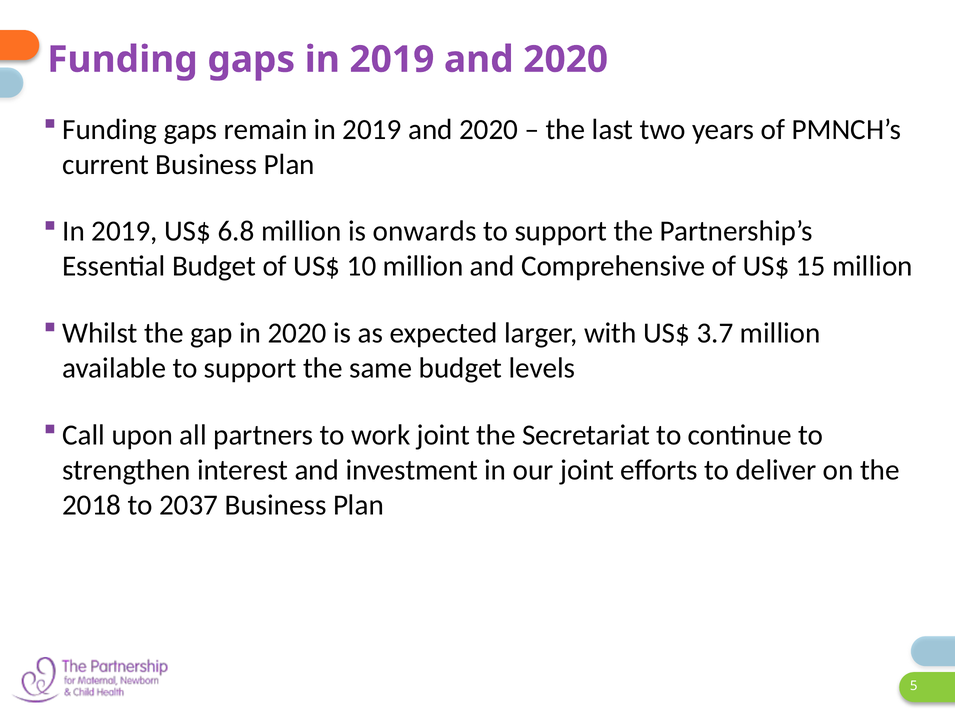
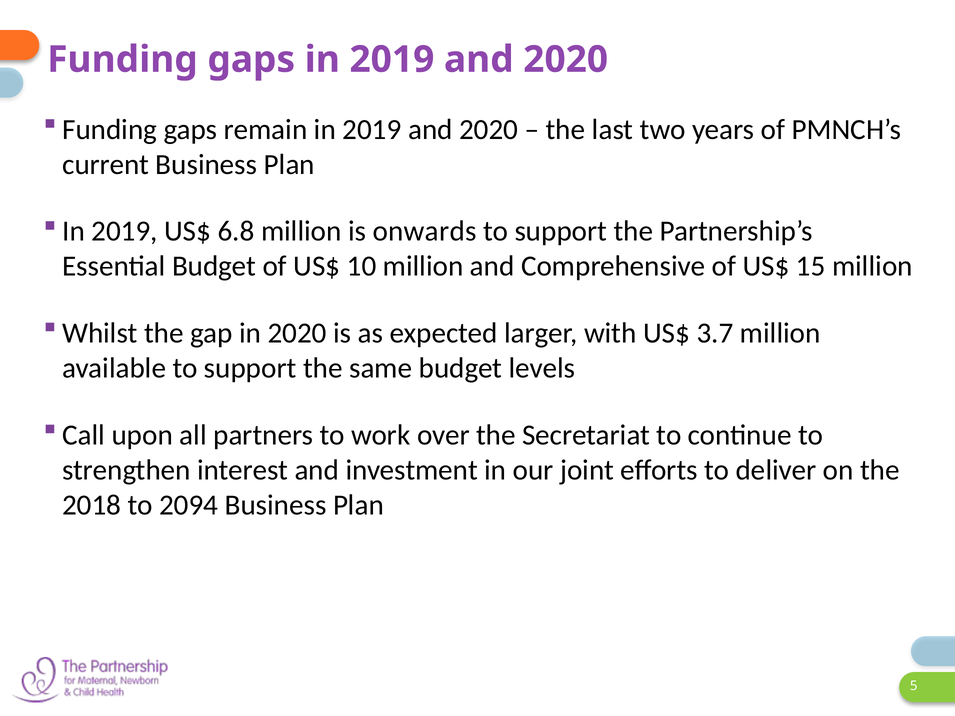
work joint: joint -> over (443, 435)
2037: 2037 -> 2094 (189, 505)
